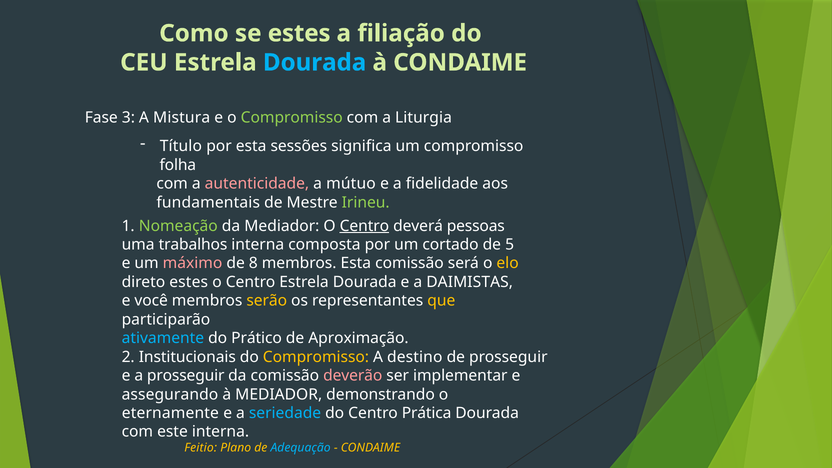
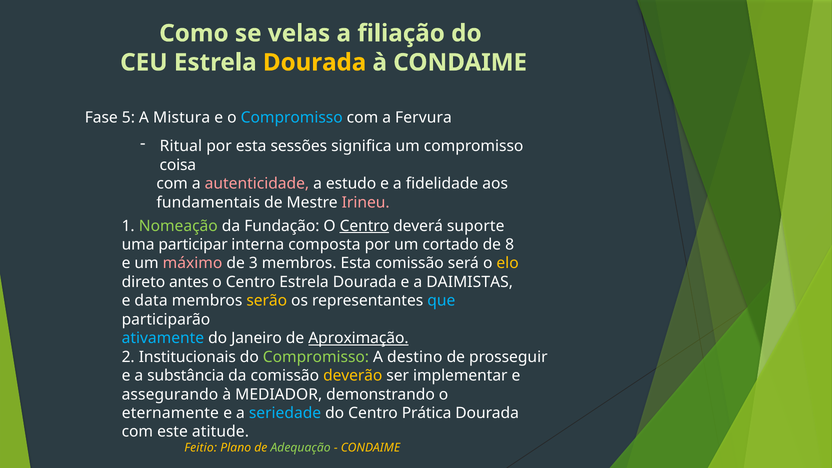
se estes: estes -> velas (299, 33)
Dourada colour: light blue -> yellow (315, 62)
3: 3 -> 5 (128, 118)
Compromisso colour: light green -> light blue (292, 118)
Liturgia: Liturgia -> Fervura (423, 118)
Título: Título -> Ritual (181, 146)
folha: folha -> coisa (178, 165)
mútuo: mútuo -> estudo (351, 184)
Irineu colour: light green -> pink (366, 202)
da Mediador: Mediador -> Fundação (282, 226)
pessoas: pessoas -> suporte (476, 226)
trabalhos: trabalhos -> participar (193, 245)
5: 5 -> 8 (510, 245)
8: 8 -> 3 (253, 263)
direto estes: estes -> antes (189, 282)
você: você -> data (151, 301)
que colour: yellow -> light blue (441, 301)
Prático: Prático -> Janeiro (257, 338)
Aproximação underline: none -> present (358, 338)
Compromisso colour: yellow -> light green (316, 357)
a prosseguir: prosseguir -> substância (186, 376)
deverão colour: pink -> yellow (353, 376)
este interna: interna -> atitude (220, 432)
Adequação colour: light blue -> light green (301, 448)
